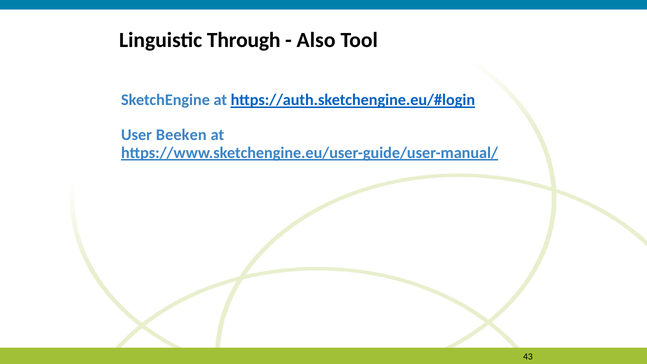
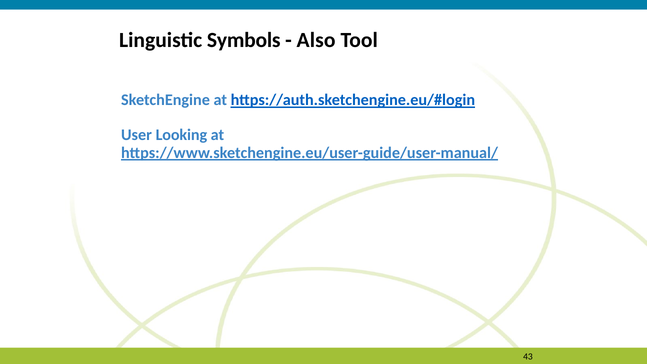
Through: Through -> Symbols (244, 40)
Beeken: Beeken -> Looking (181, 135)
